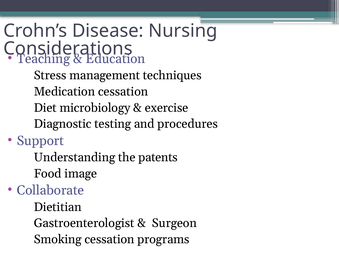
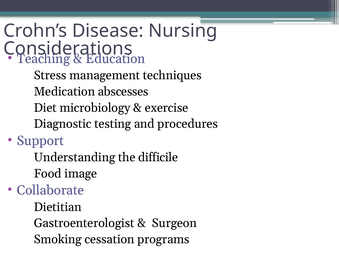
Medication cessation: cessation -> abscesses (123, 91)
patents: patents -> difficile (158, 157)
